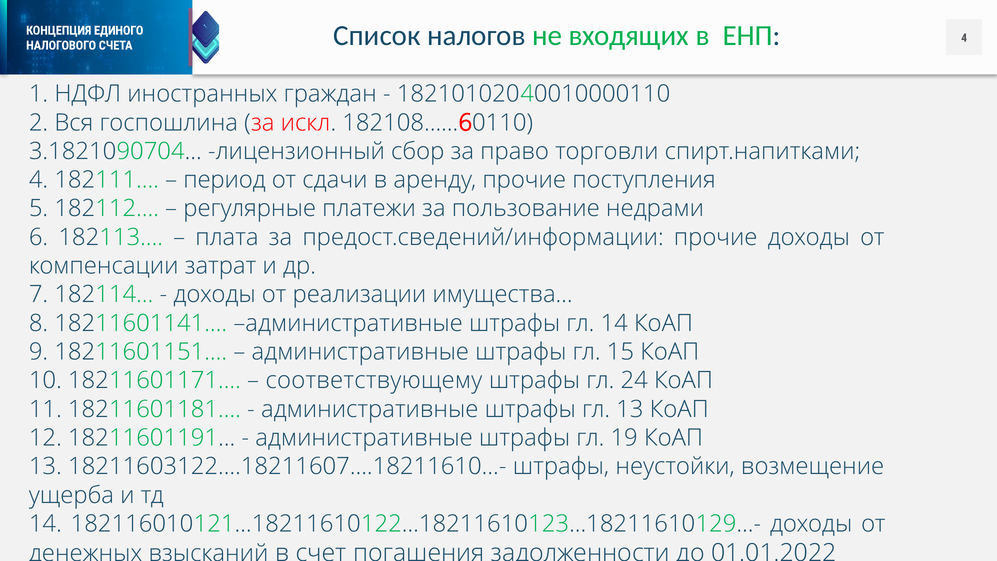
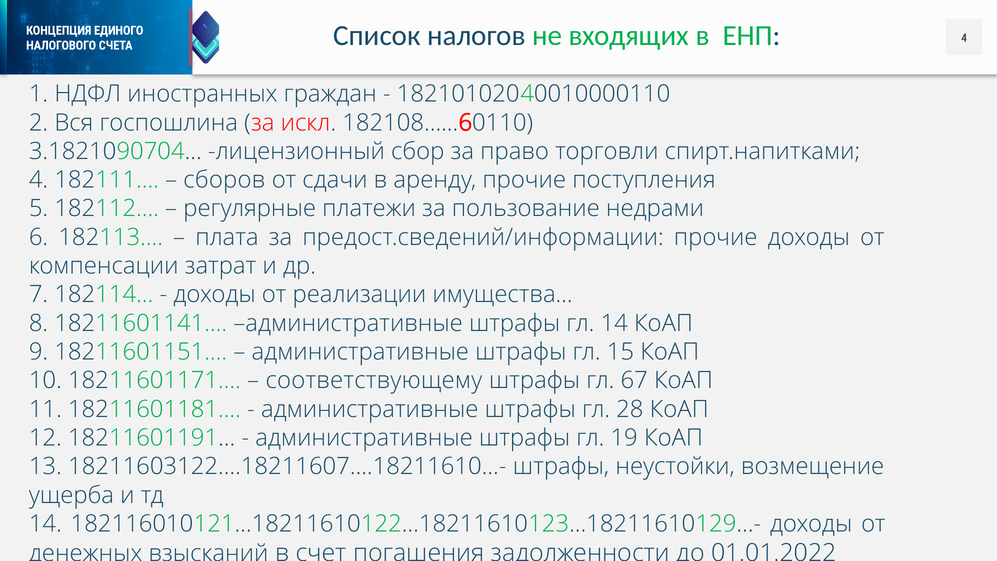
период: период -> сборов (224, 180)
24: 24 -> 67 (634, 380)
гл 13: 13 -> 28 (630, 409)
